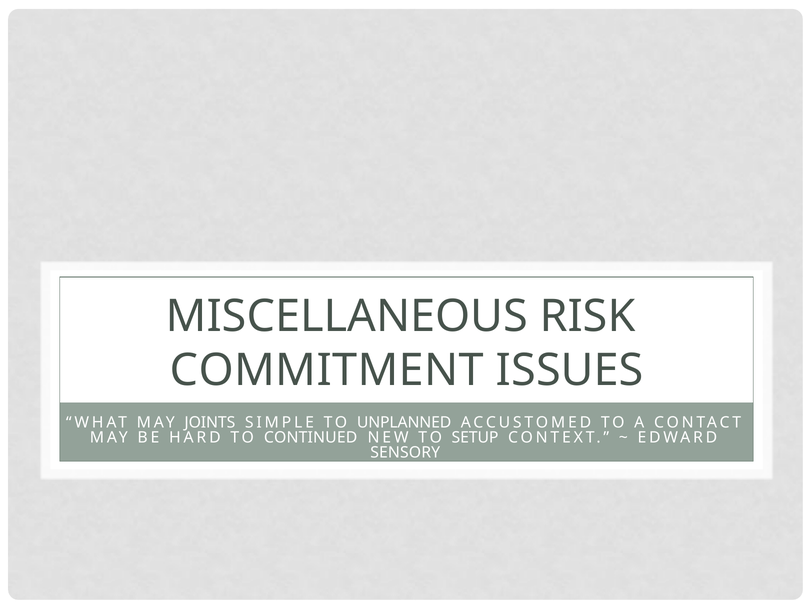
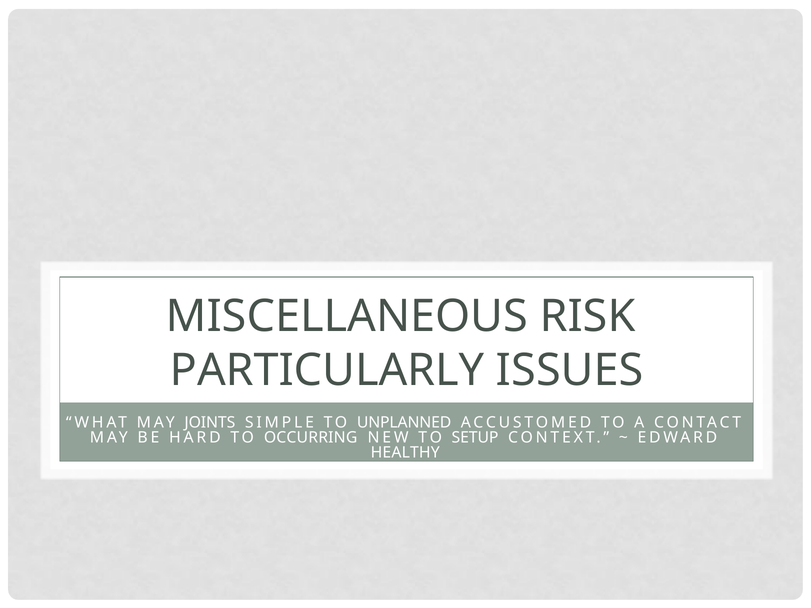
COMMITMENT: COMMITMENT -> PARTICULARLY (327, 371)
CONTINUED: CONTINUED -> OCCURRING (311, 438)
SENSORY: SENSORY -> HEALTHY (405, 453)
